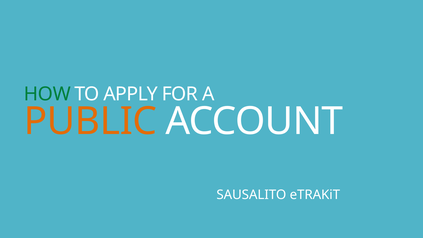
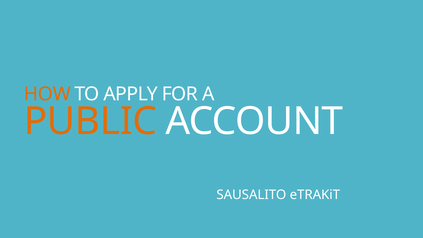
HOW colour: green -> orange (47, 94)
